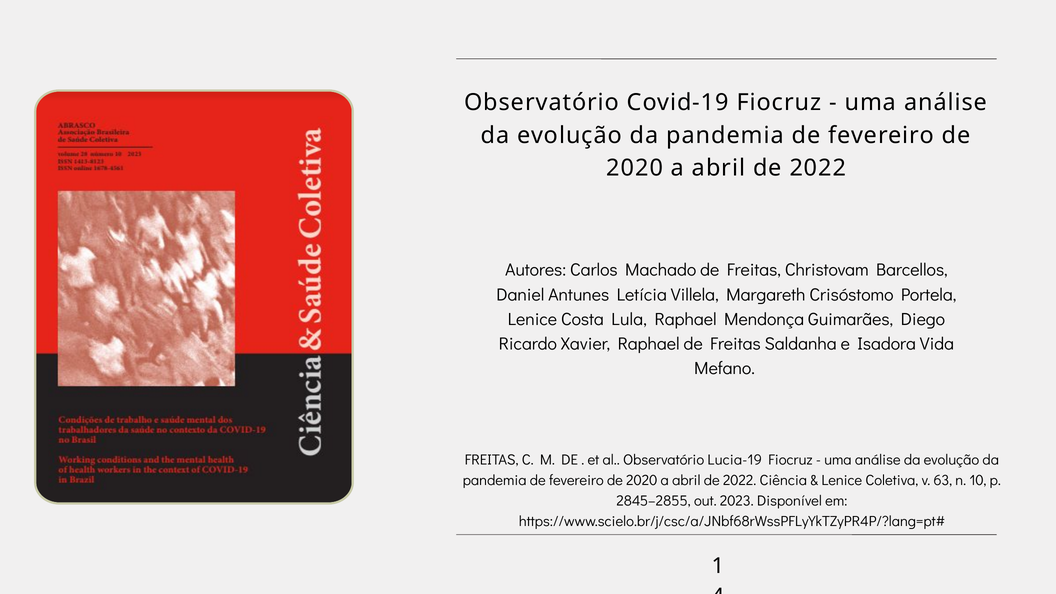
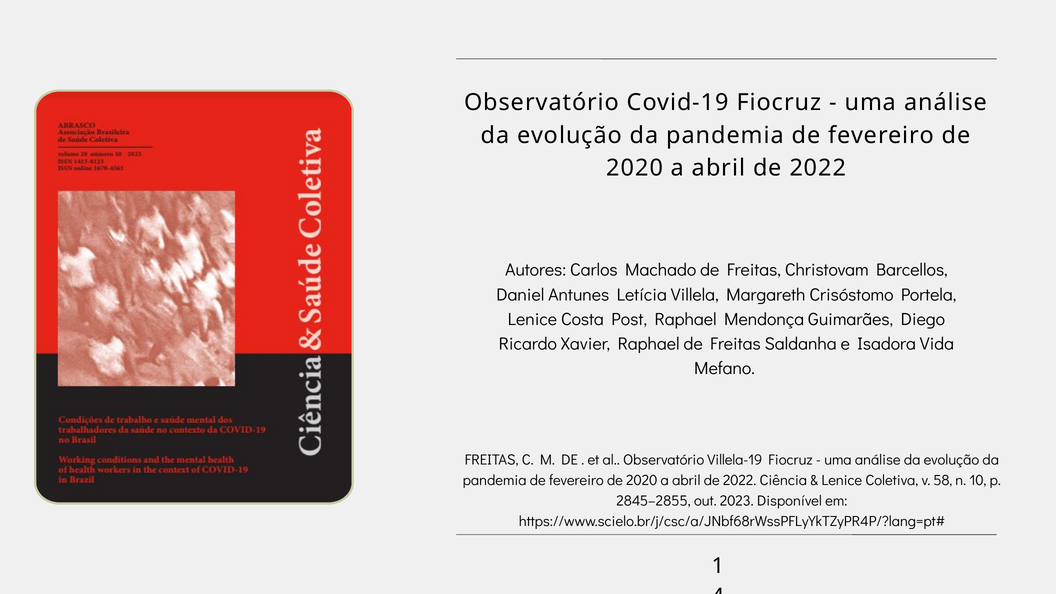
Lula: Lula -> Post (629, 319)
Lucia-19: Lucia-19 -> Villela-19 (735, 460)
63: 63 -> 58 (943, 480)
